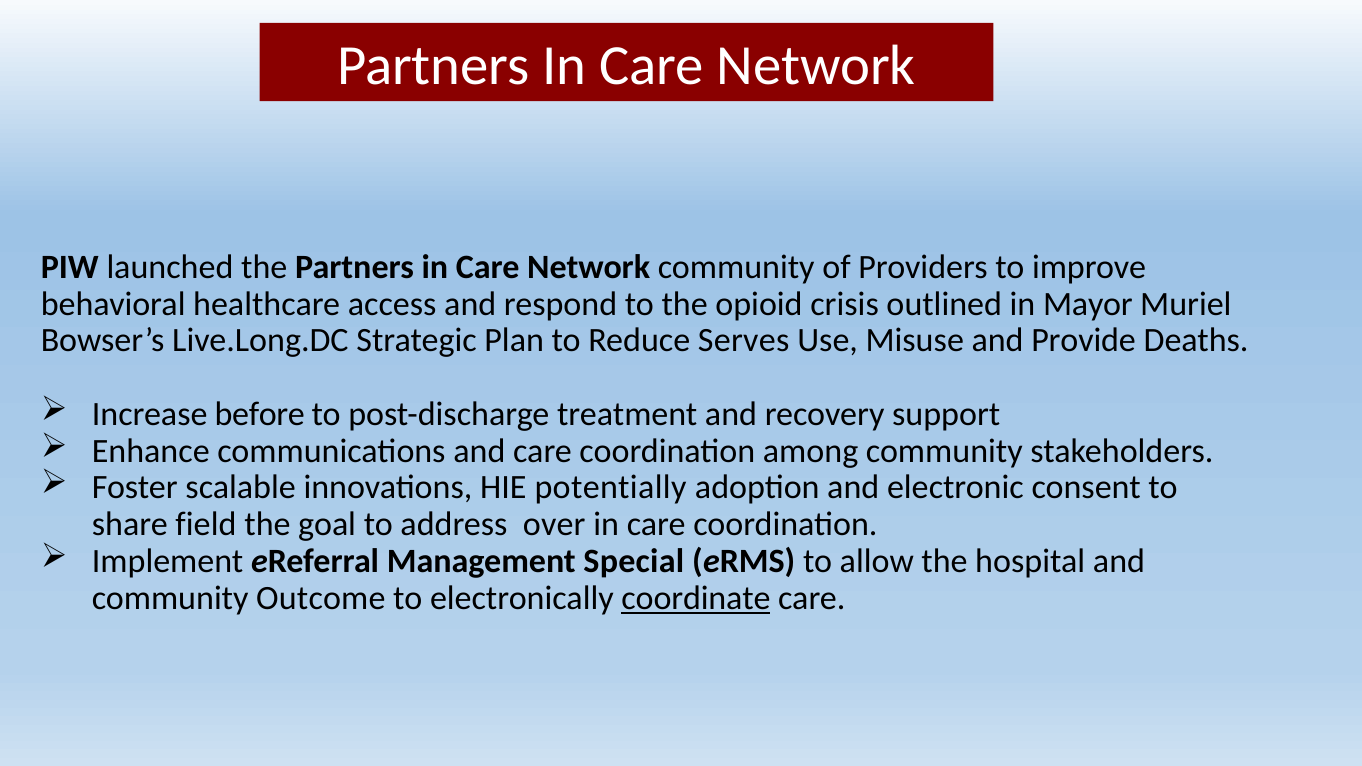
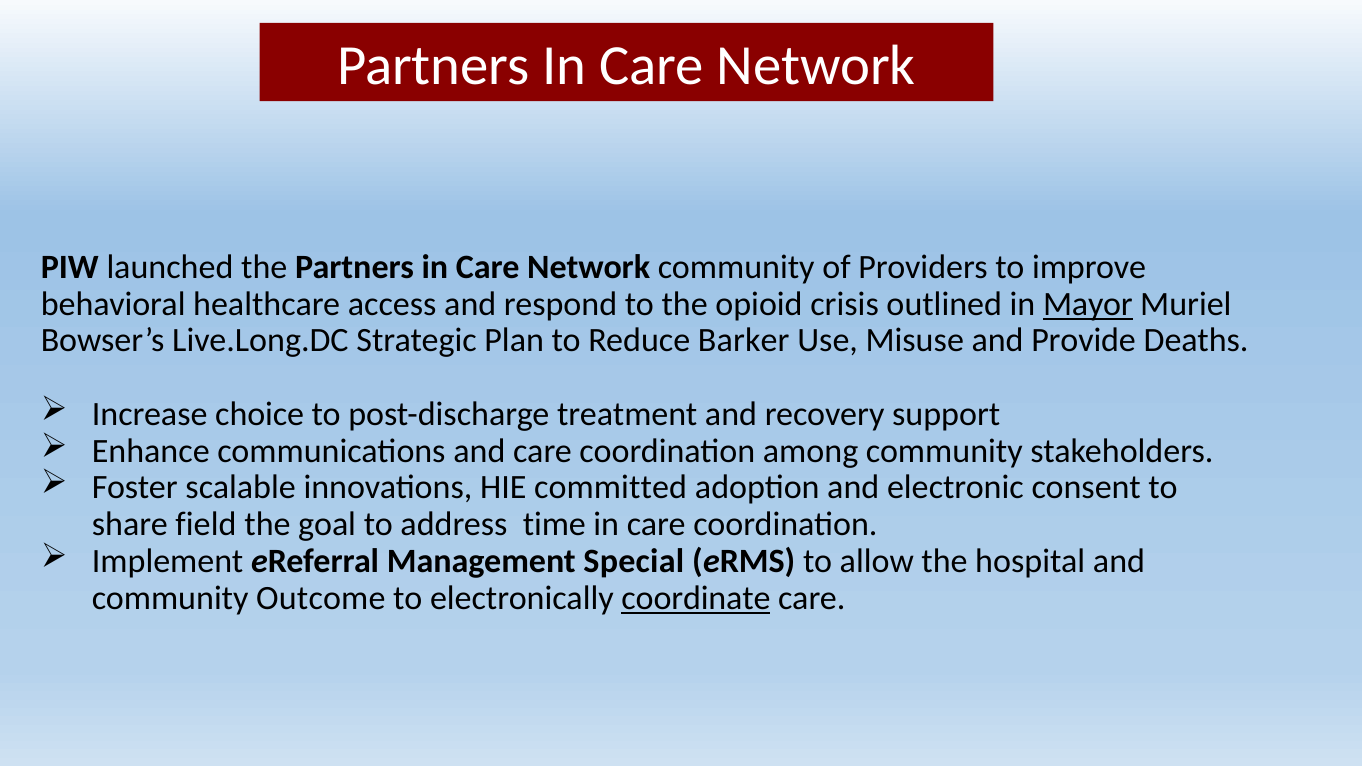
Mayor underline: none -> present (1088, 304)
Serves: Serves -> Barker (744, 341)
before: before -> choice (260, 414)
potentially: potentially -> committed (611, 488)
over: over -> time (554, 525)
